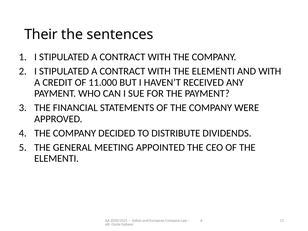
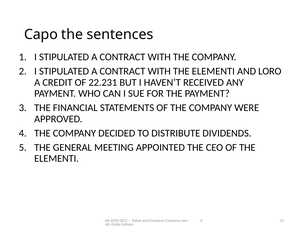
Their: Their -> Capo (41, 35)
AND WITH: WITH -> LORO (270, 71)
11.000: 11.000 -> 22.231 (103, 82)
